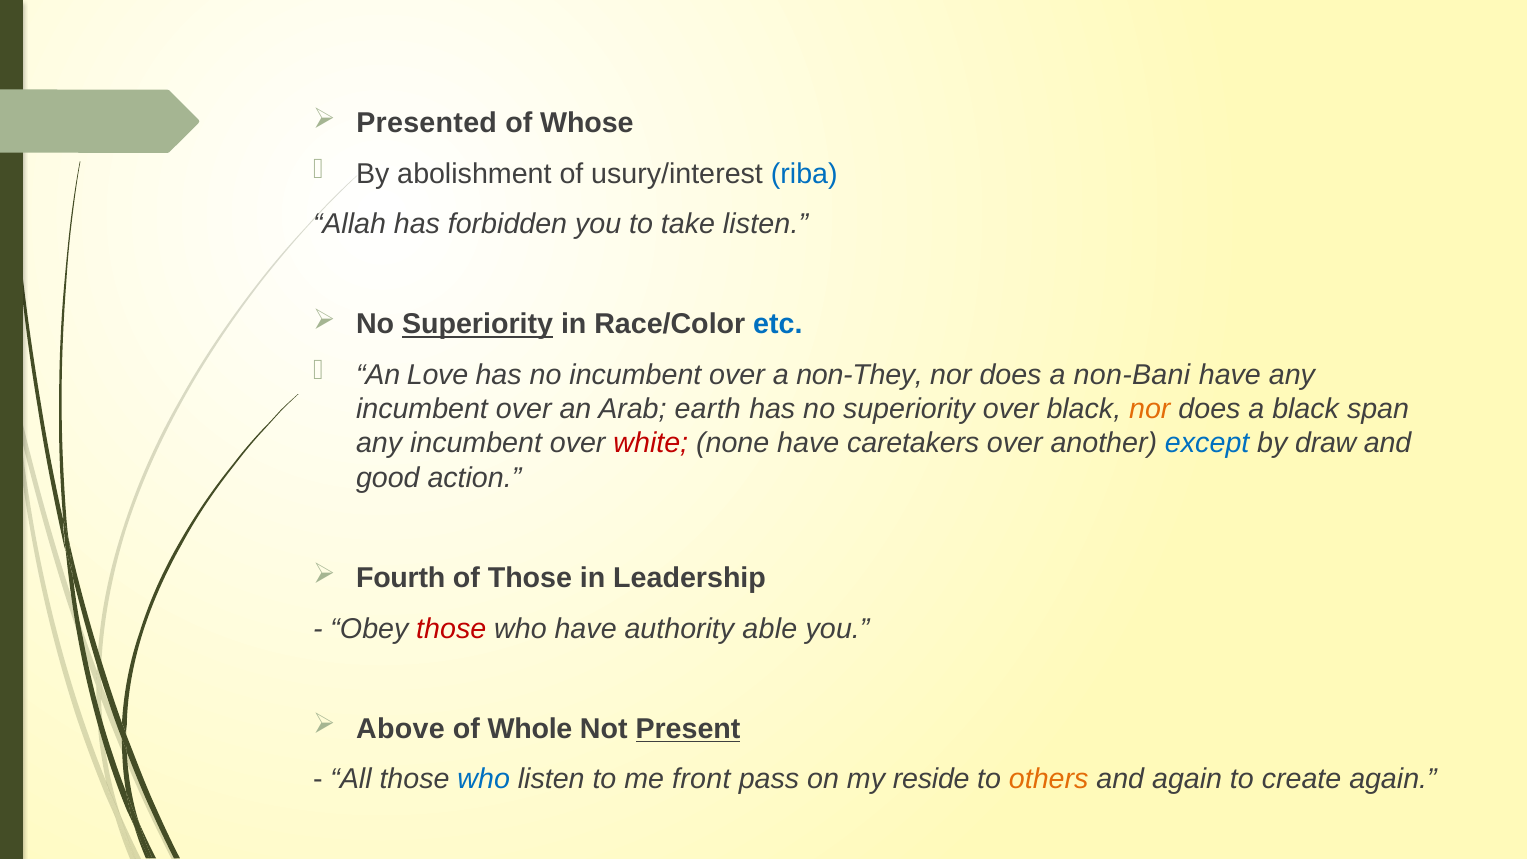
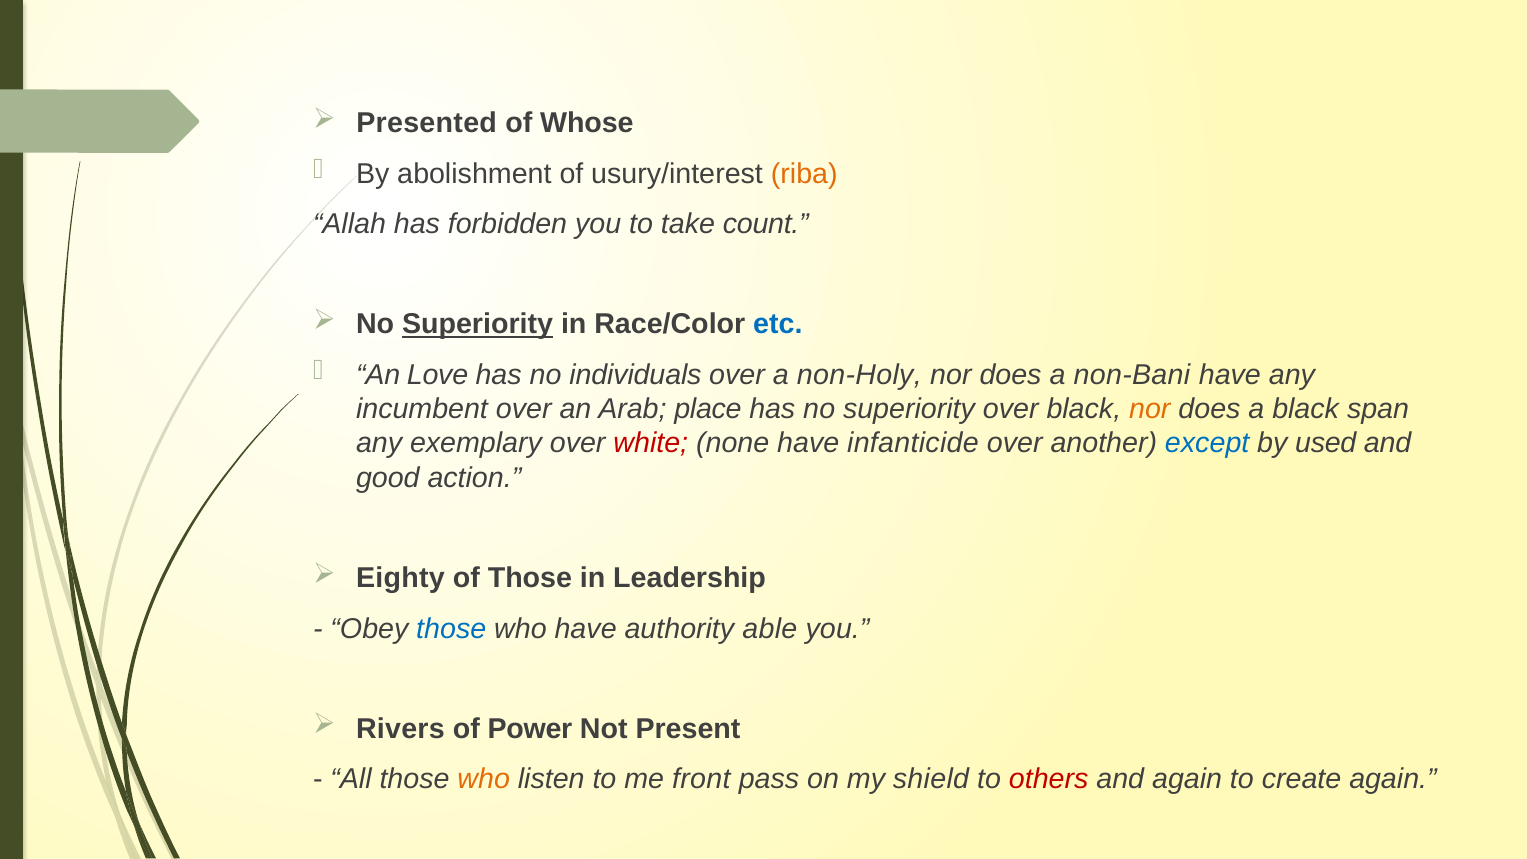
riba colour: blue -> orange (804, 174)
take listen: listen -> count (766, 224)
no incumbent: incumbent -> individuals (635, 375)
non-They: non-They -> non-Holy (859, 375)
earth: earth -> place (708, 409)
incumbent: incumbent -> exemplary (476, 443)
caretakers: caretakers -> infanticide (913, 443)
draw: draw -> used (1326, 443)
Fourth: Fourth -> Eighty (400, 578)
those colour: red -> blue (451, 629)
Above: Above -> Rivers (400, 729)
Whole: Whole -> Power (530, 729)
Present underline: present -> none (688, 729)
who colour: blue -> orange (484, 779)
reside: reside -> shield (931, 779)
others colour: orange -> red (1049, 779)
